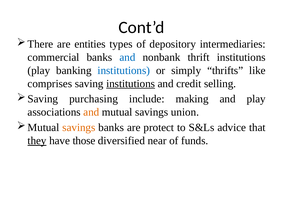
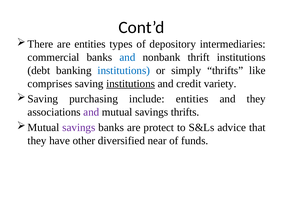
play: play -> debt (39, 71)
selling: selling -> variety (220, 84)
include making: making -> entities (192, 99)
and play: play -> they (256, 99)
and colour: orange -> purple (91, 112)
savings union: union -> thrifts (185, 112)
savings colour: orange -> purple (79, 128)
they underline: present -> none (37, 141)
those: those -> other (84, 141)
